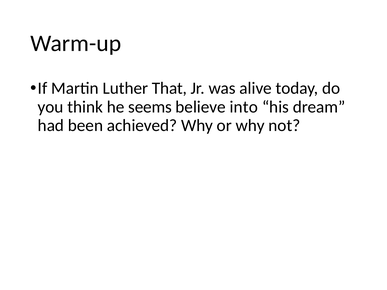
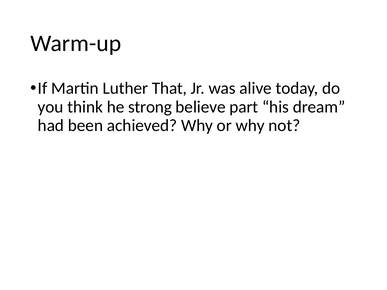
seems: seems -> strong (150, 107)
into: into -> part (244, 107)
